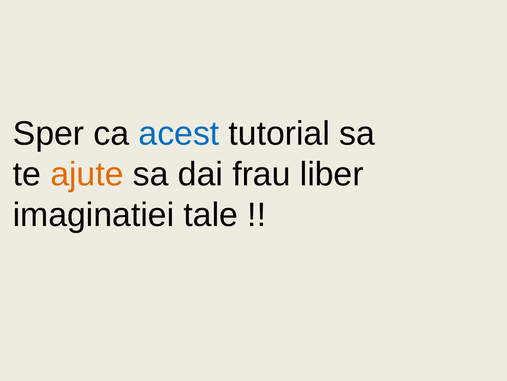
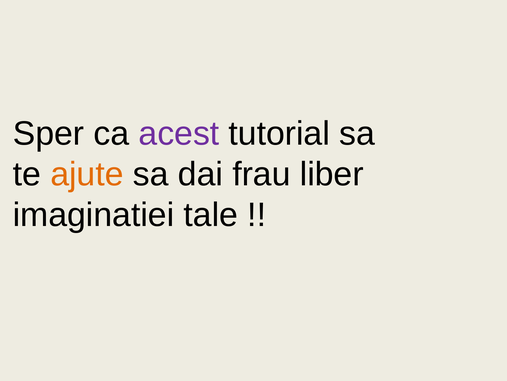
acest colour: blue -> purple (179, 133)
